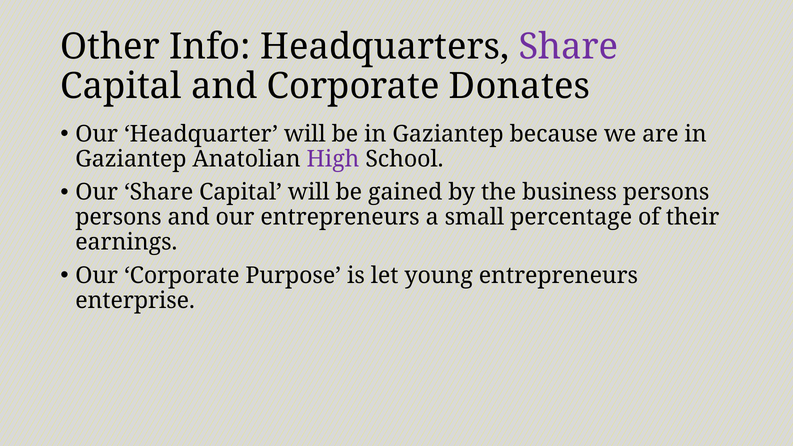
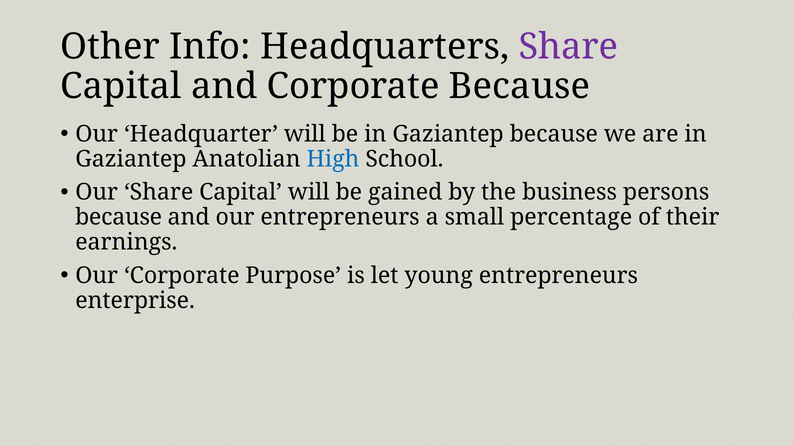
Corporate Donates: Donates -> Because (520, 86)
High colour: purple -> blue (333, 159)
persons: persons -> because (119, 217)
